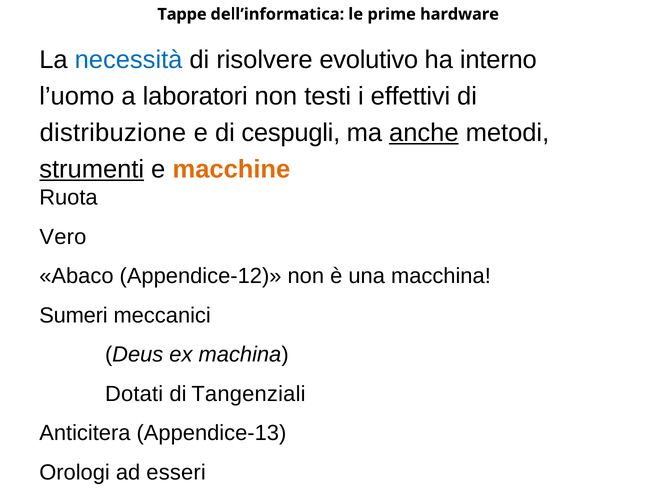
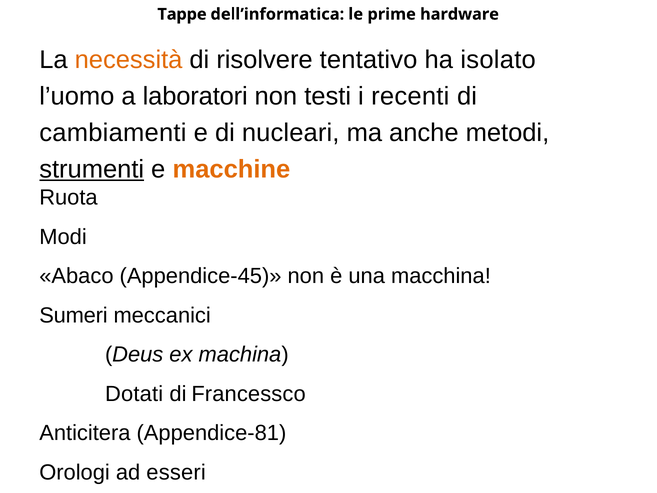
necessità colour: blue -> orange (129, 60)
evolutivo: evolutivo -> tentativo (369, 60)
interno: interno -> isolato (498, 60)
effettivi: effettivi -> recenti (410, 96)
distribuzione: distribuzione -> cambiamenti (113, 133)
cespugli: cespugli -> nucleari (291, 133)
anche underline: present -> none (424, 133)
Vero: Vero -> Modi (63, 237)
Appendice-12: Appendice-12 -> Appendice-45 (201, 276)
Tangenziali: Tangenziali -> Francessco (249, 394)
Appendice-13: Appendice-13 -> Appendice-81 (211, 433)
